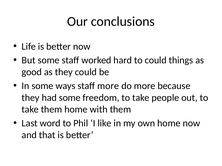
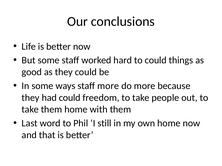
had some: some -> could (70, 98)
like: like -> still (104, 124)
